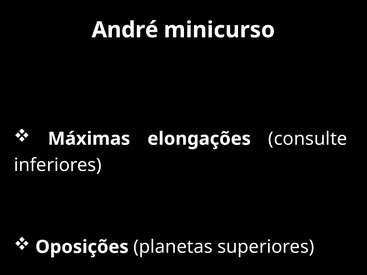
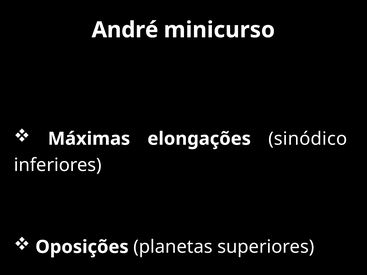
consulte: consulte -> sinódico (308, 139)
